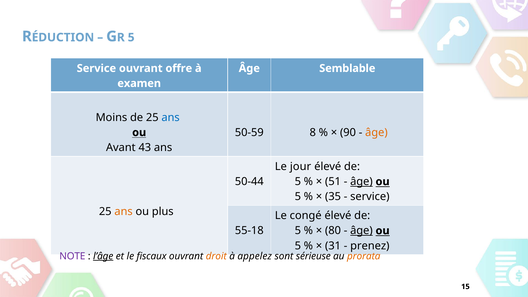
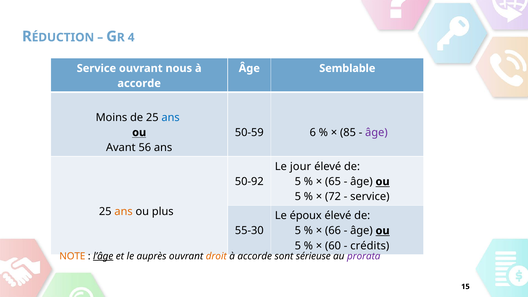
5: 5 -> 4 (131, 37)
offre: offre -> nous (179, 68)
examen: examen -> accorde (139, 83)
8: 8 -> 6 (313, 132)
90: 90 -> 85 (348, 132)
âge colour: orange -> purple (376, 132)
43: 43 -> 56 (145, 148)
50-44: 50-44 -> 50-92 (249, 182)
51: 51 -> 65 (333, 182)
âge underline: present -> none (361, 182)
35: 35 -> 72 (333, 197)
congé: congé -> époux (306, 216)
55-18: 55-18 -> 55-30 (249, 231)
80: 80 -> 66 (333, 231)
âge underline: present -> none (361, 231)
31: 31 -> 60 (333, 246)
prenez: prenez -> crédits (370, 246)
NOTE colour: purple -> orange (72, 256)
fiscaux: fiscaux -> auprès (152, 256)
appelez: appelez -> accorde (255, 256)
prorata colour: orange -> purple (364, 256)
